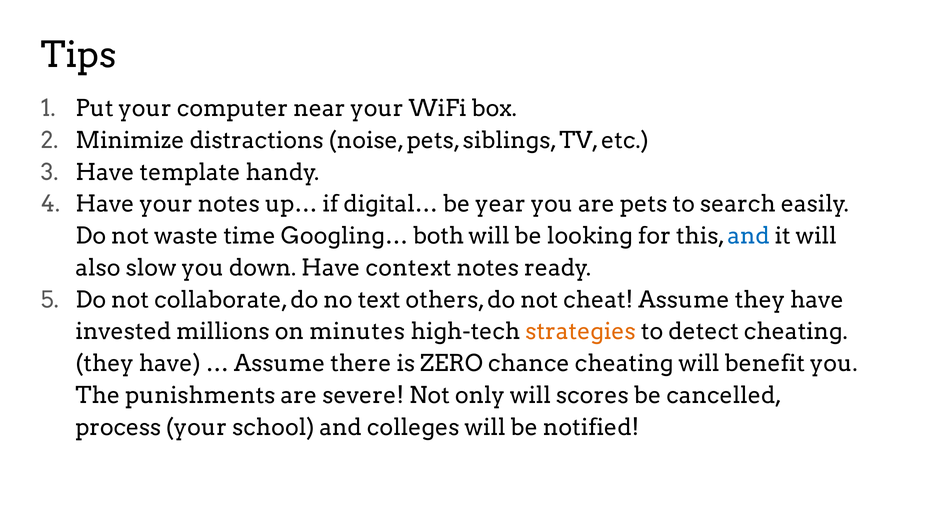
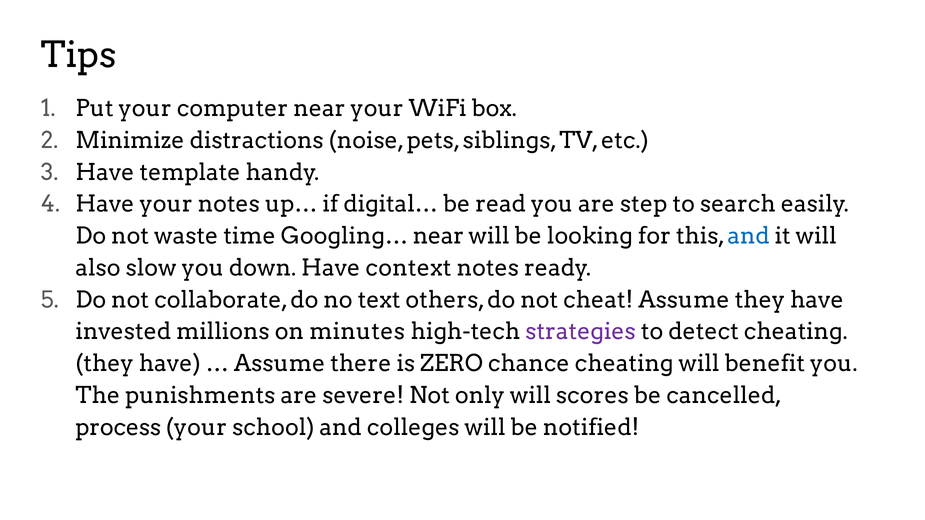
year: year -> read (501, 204)
are pets: pets -> step (644, 204)
Googling… both: both -> near (438, 236)
strategies colour: orange -> purple (581, 332)
